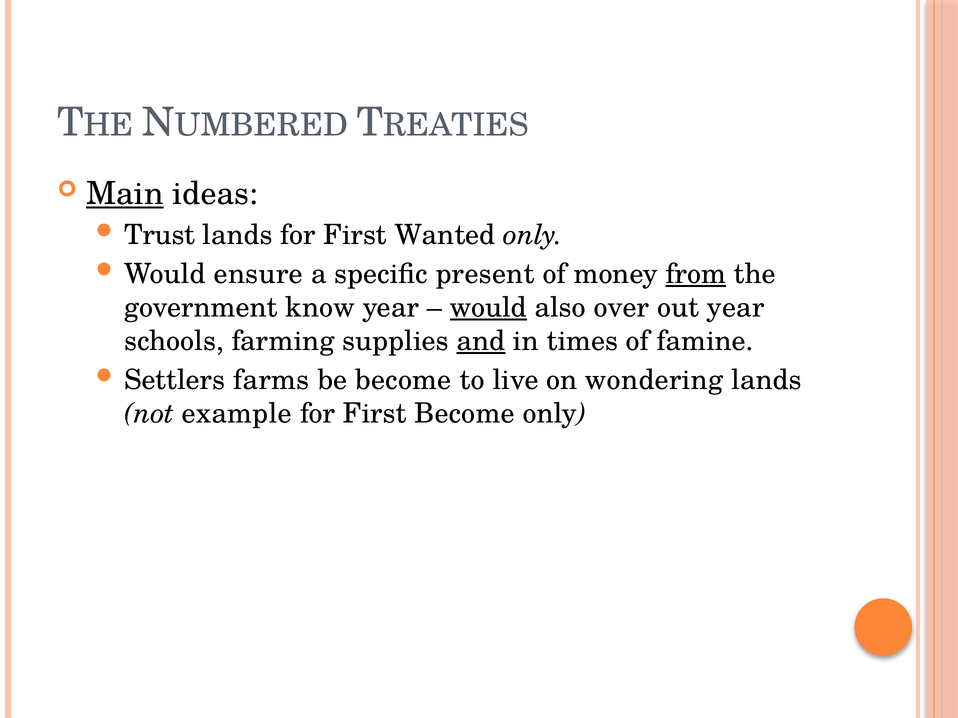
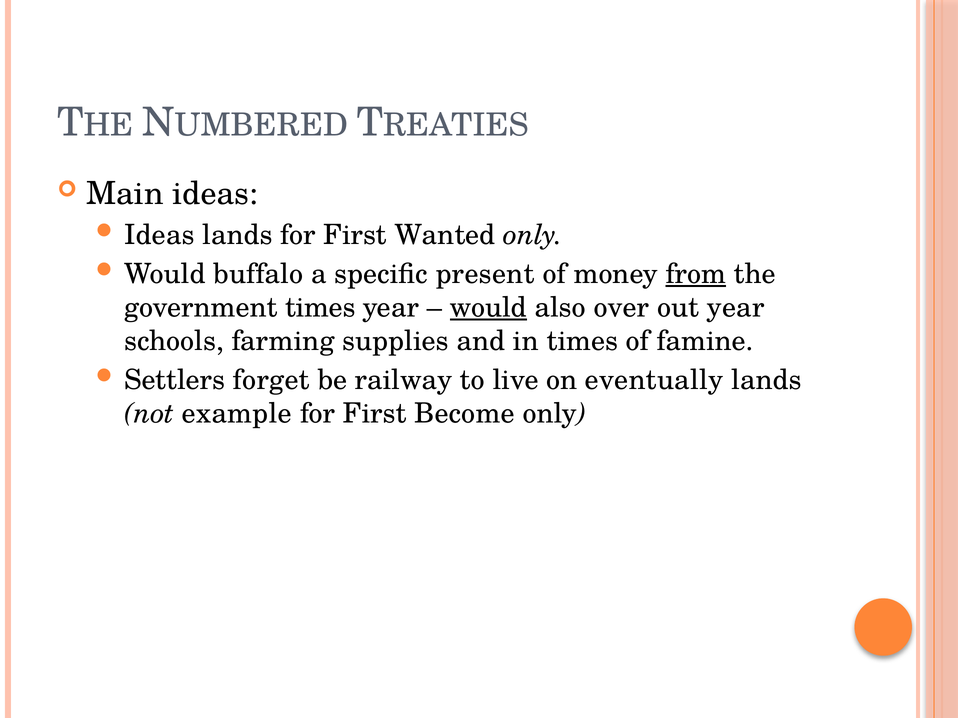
Main underline: present -> none (125, 194)
Trust: Trust -> Ideas (160, 235)
ensure: ensure -> buffalo (258, 274)
government know: know -> times (320, 308)
and underline: present -> none (481, 341)
farms: farms -> forget (271, 380)
be become: become -> railway (404, 380)
wondering: wondering -> eventually (654, 380)
